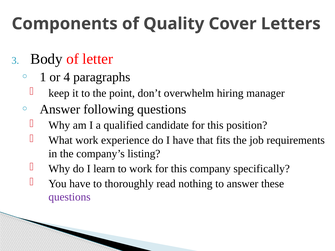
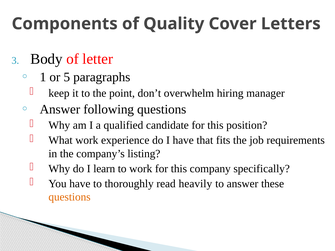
4: 4 -> 5 (67, 77)
nothing: nothing -> heavily (195, 184)
questions colour: purple -> orange (70, 197)
